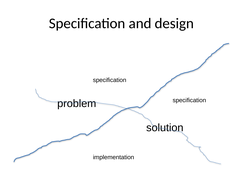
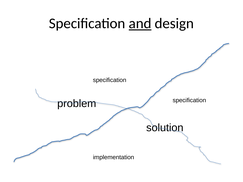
and underline: none -> present (140, 24)
